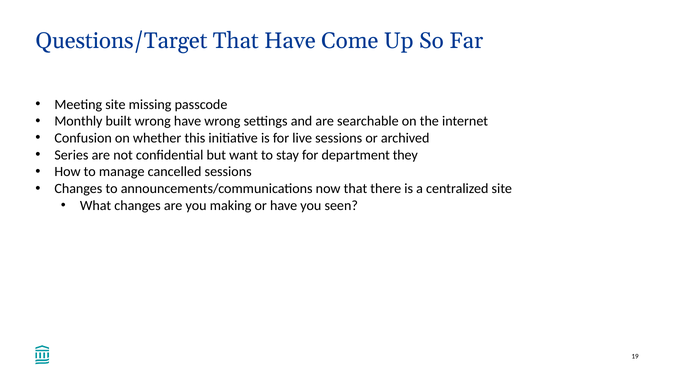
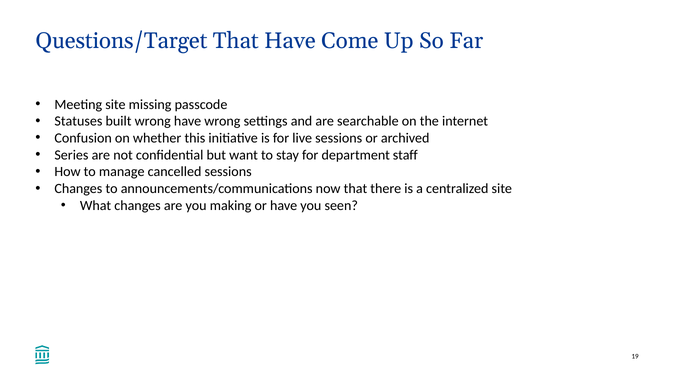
Monthly: Monthly -> Statuses (78, 121)
they: they -> staff (405, 155)
